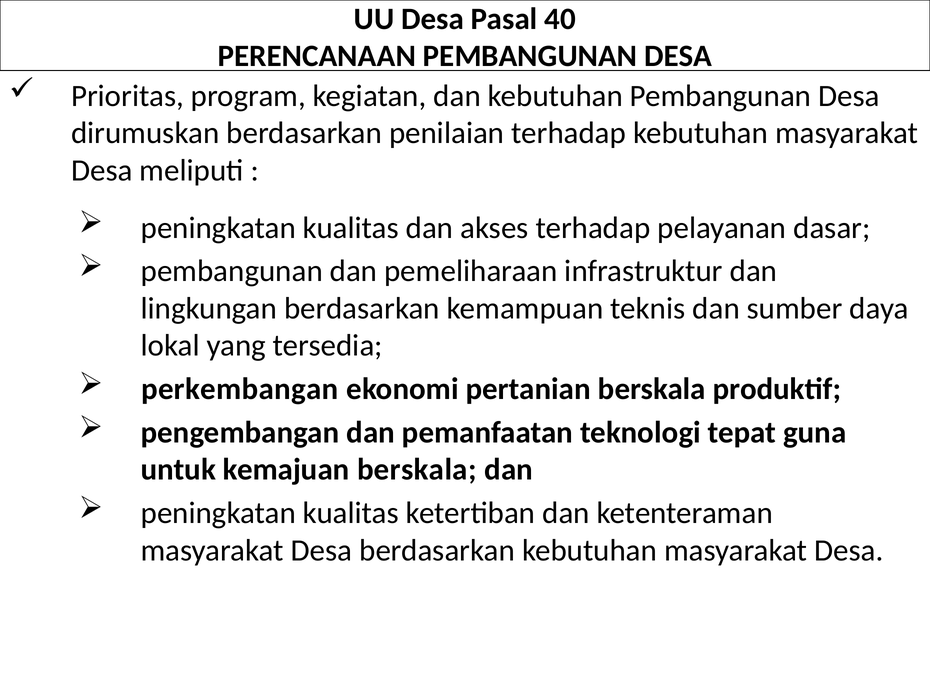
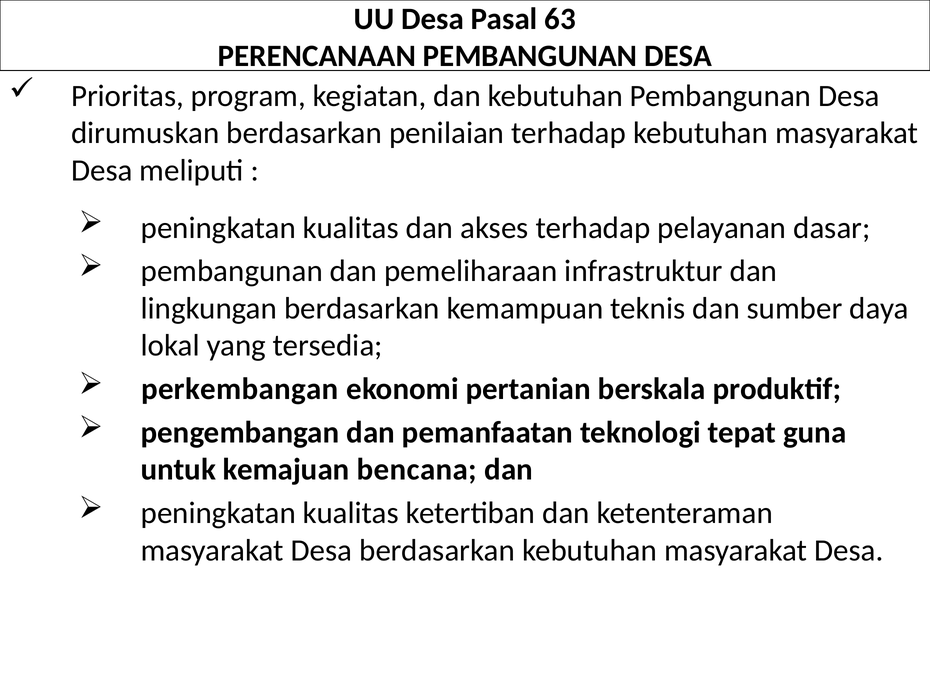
40: 40 -> 63 (560, 19)
kemajuan berskala: berskala -> bencana (417, 469)
